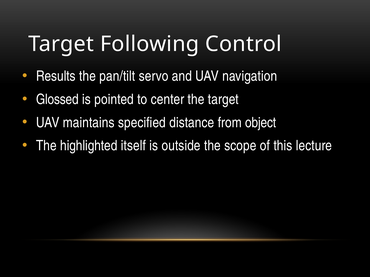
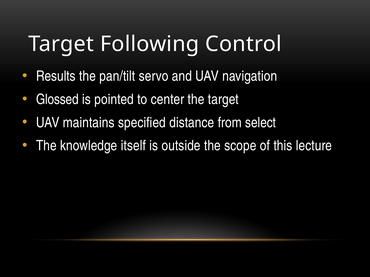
object: object -> select (261, 123)
highlighted: highlighted -> knowledge (89, 146)
